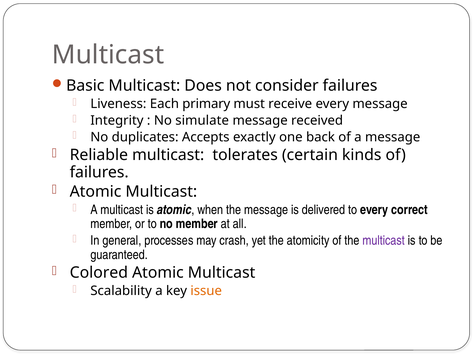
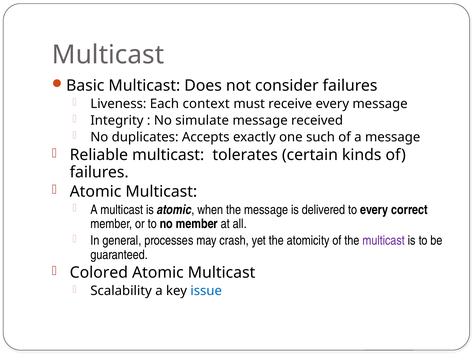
primary: primary -> context (206, 104)
back: back -> such (320, 137)
issue colour: orange -> blue (206, 291)
